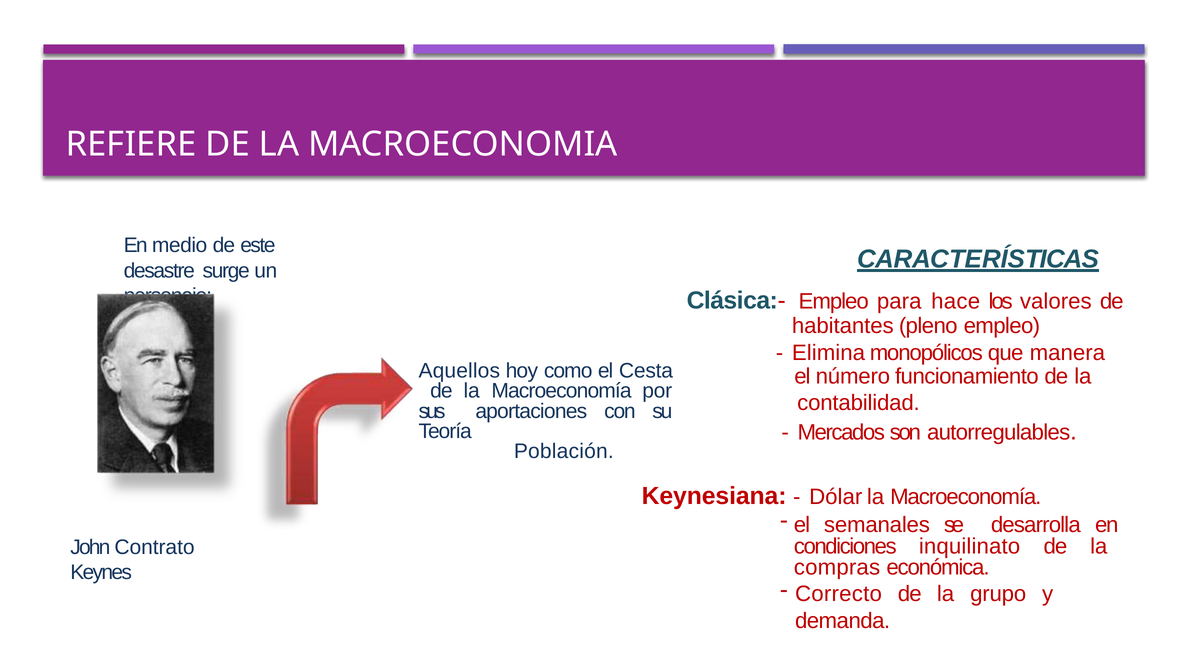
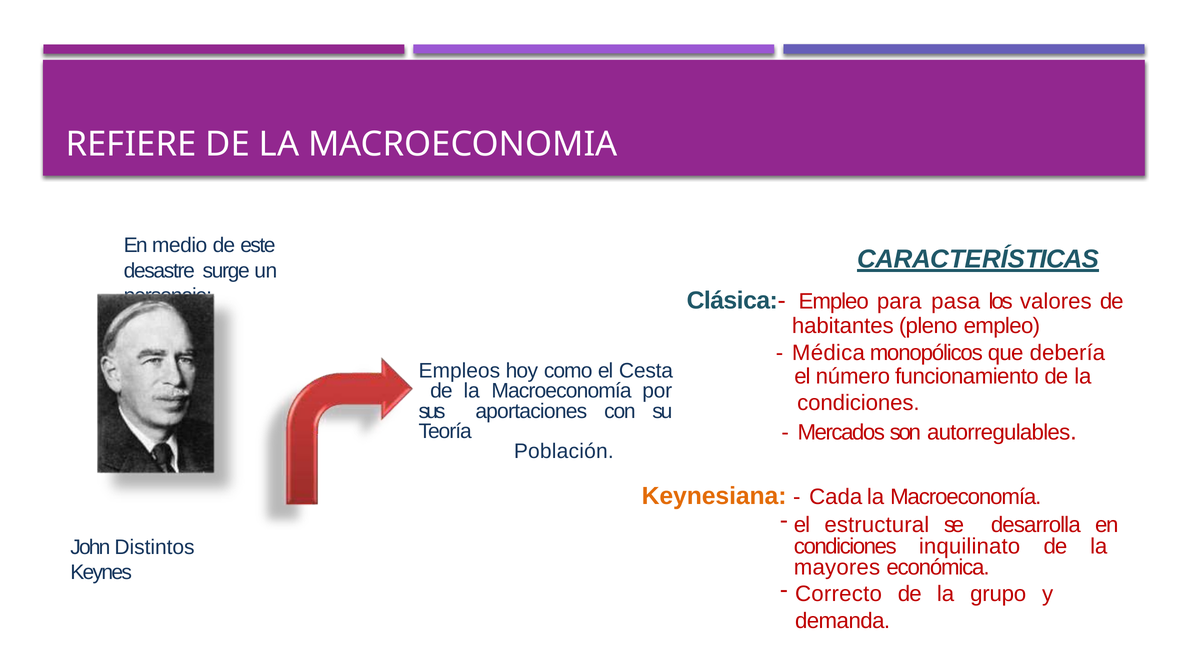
hace: hace -> pasa (956, 302)
Elimina: Elimina -> Médica (828, 353)
manera: manera -> debería (1067, 353)
Aquellos: Aquellos -> Empleos (459, 371)
contabilidad: contabilidad -> condiciones (858, 403)
Keynesiana colour: red -> orange (714, 496)
Dólar: Dólar -> Cada (836, 497)
semanales: semanales -> estructural (877, 525)
Contrato: Contrato -> Distintos (154, 547)
compras: compras -> mayores (837, 568)
